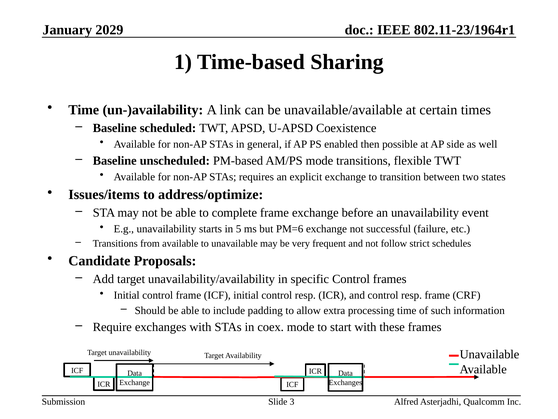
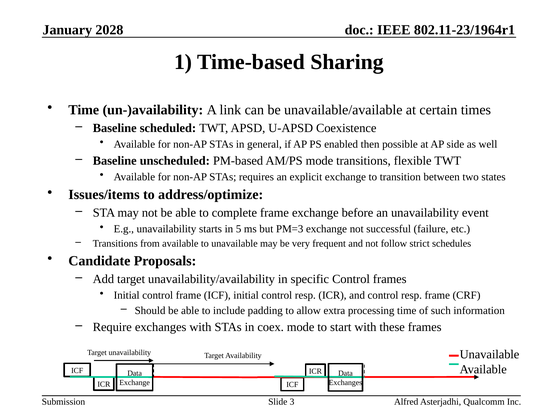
2029: 2029 -> 2028 (109, 30)
PM=6: PM=6 -> PM=3 (290, 229)
